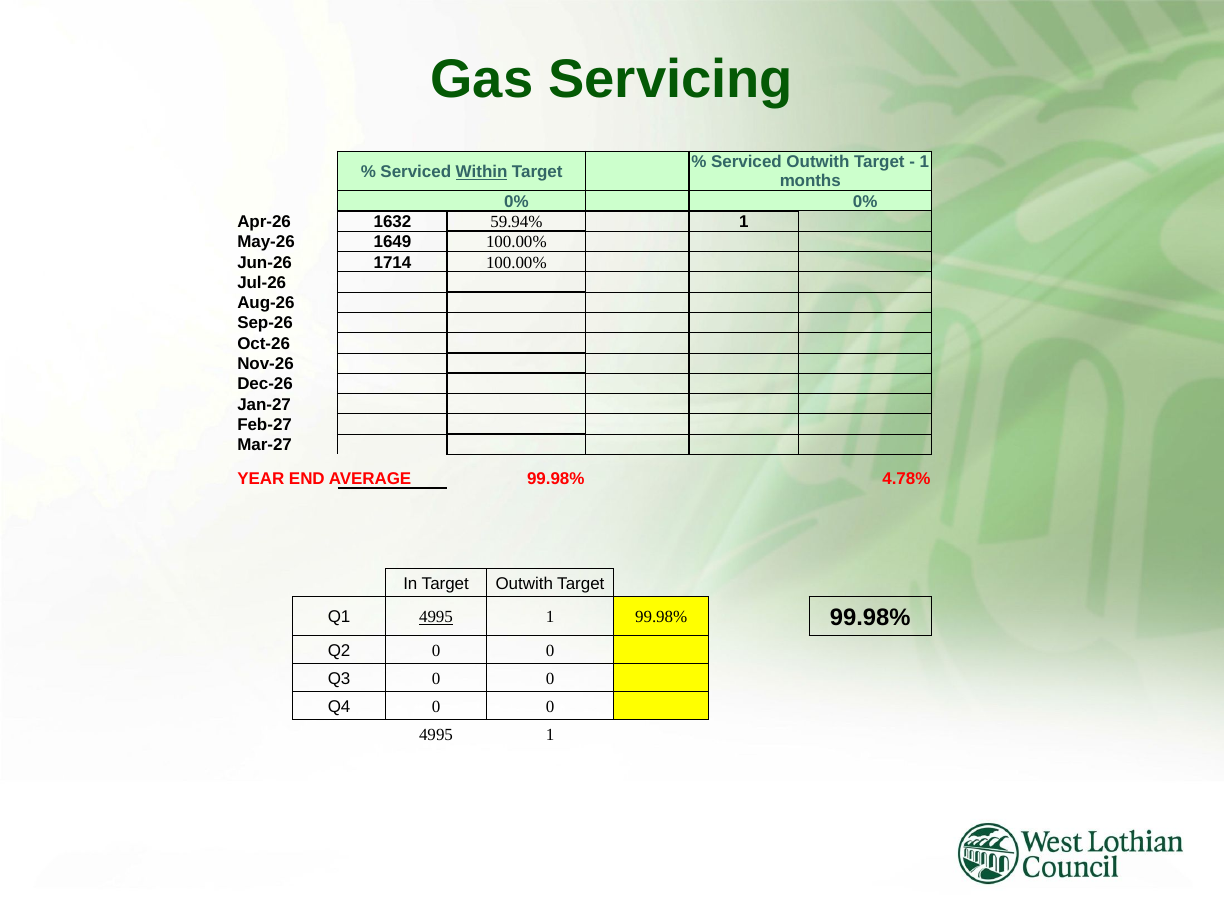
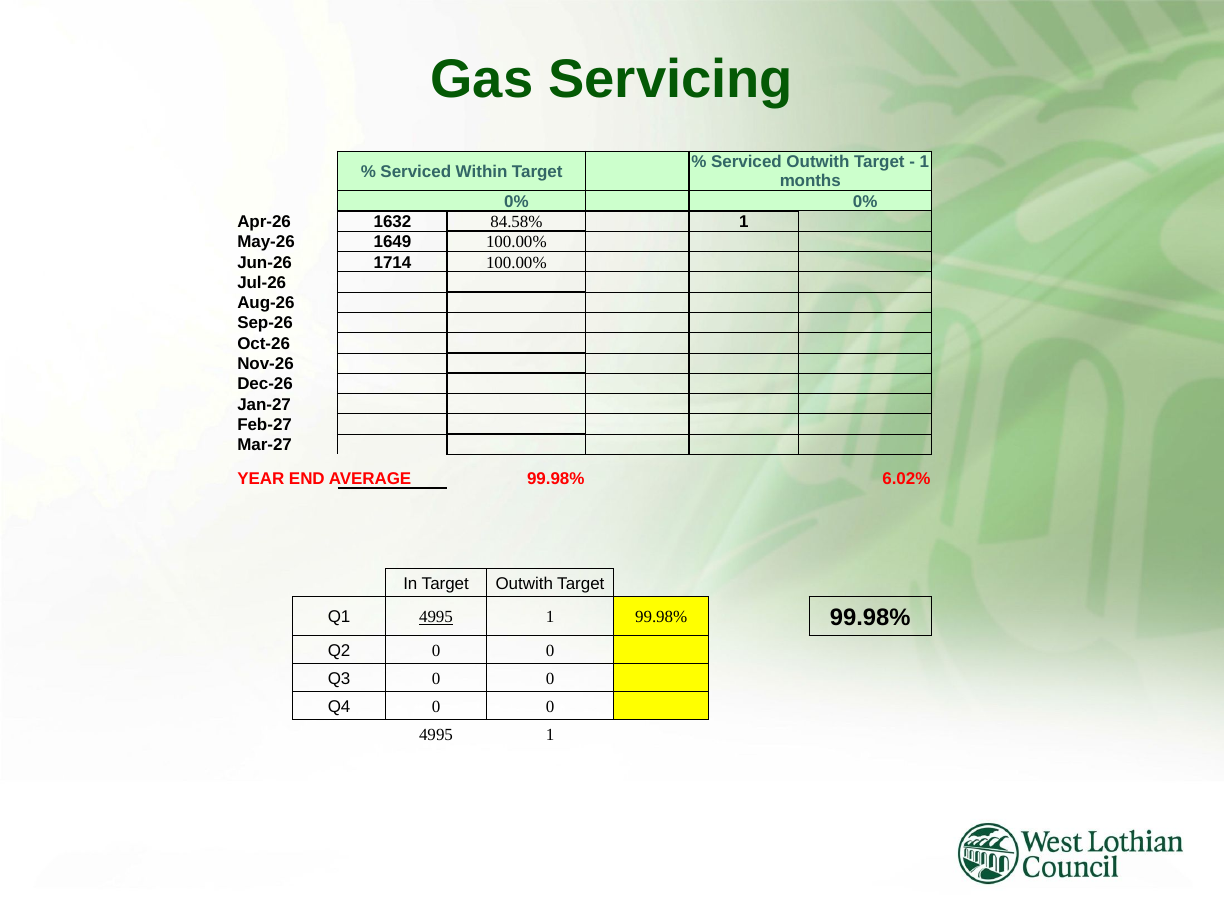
Within underline: present -> none (482, 172)
59.94%: 59.94% -> 84.58% (516, 222)
4.78%: 4.78% -> 6.02% (906, 479)
